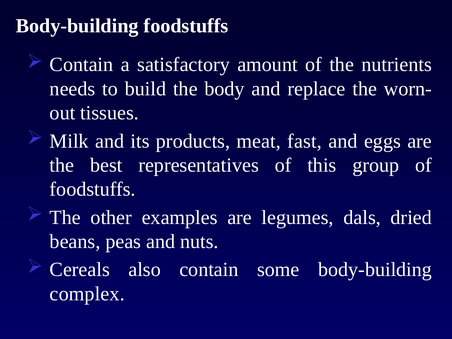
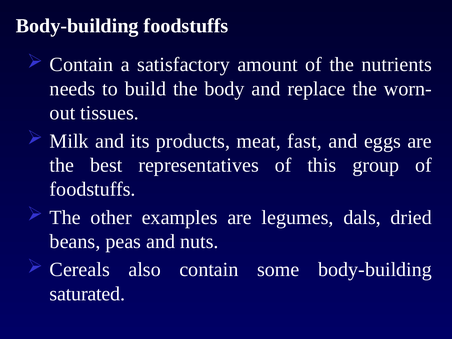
complex: complex -> saturated (87, 294)
